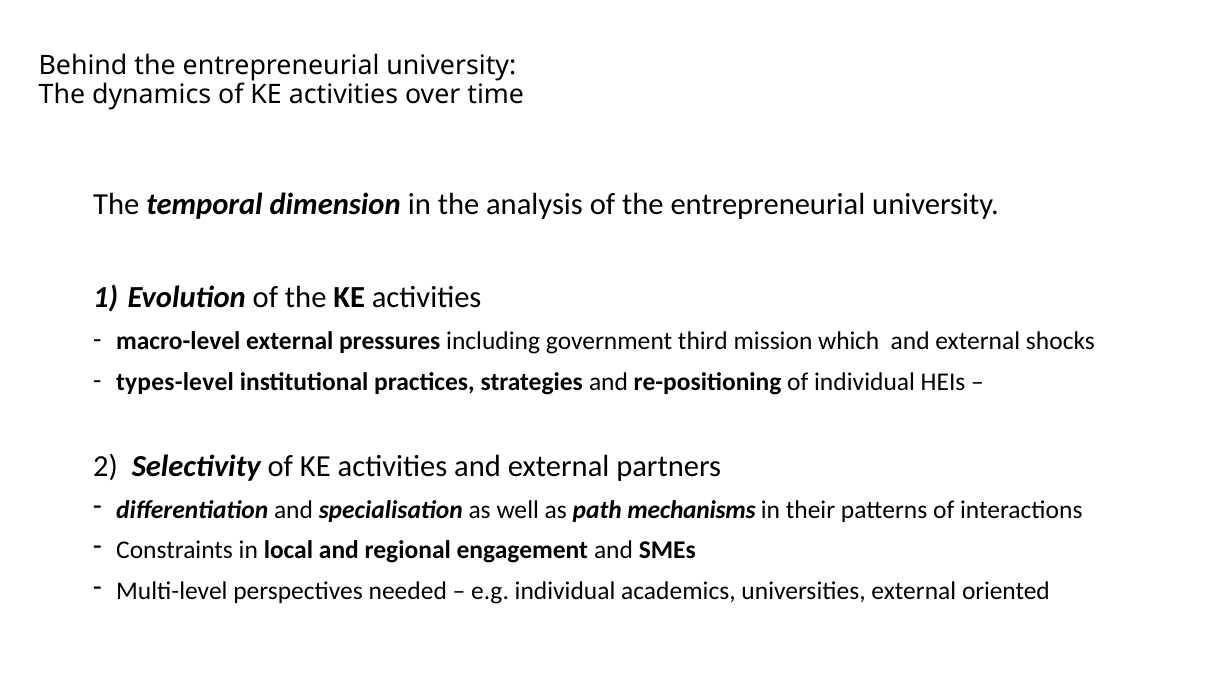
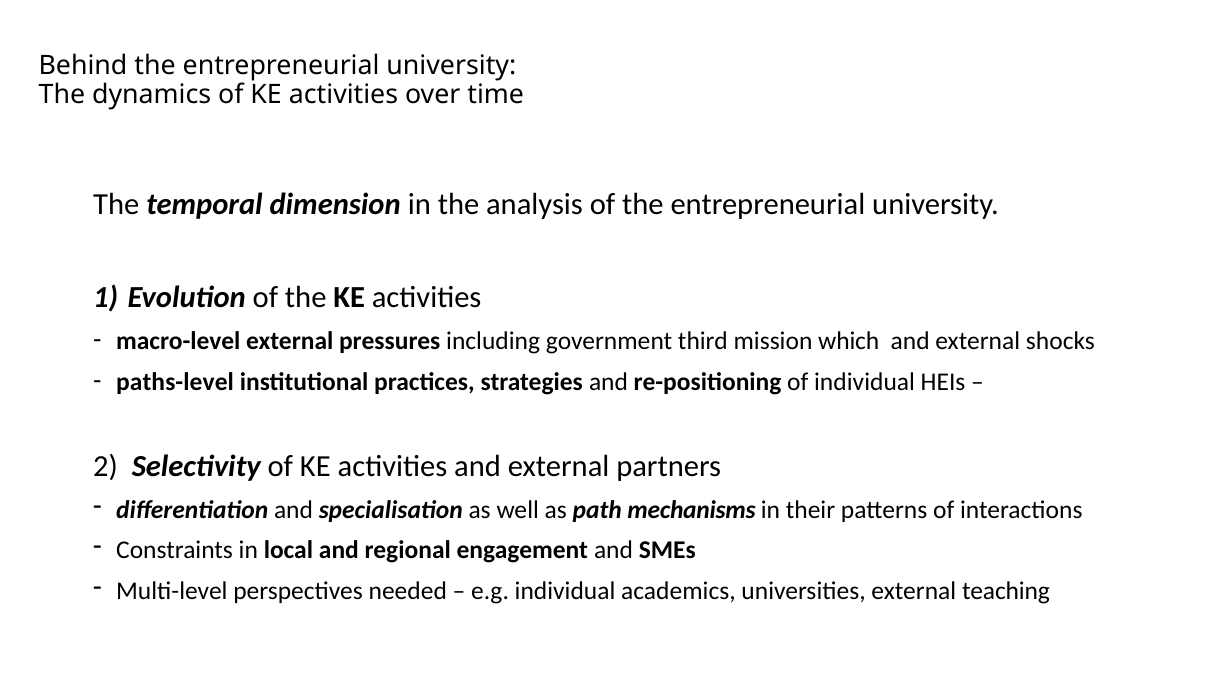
types-level: types-level -> paths-level (175, 382)
oriented: oriented -> teaching (1006, 591)
